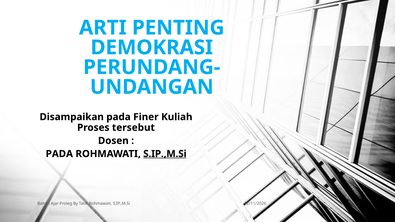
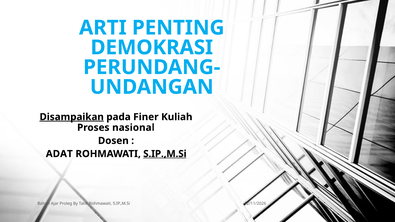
Disampaikan underline: none -> present (72, 117)
tersebut: tersebut -> nasional (133, 128)
PADA: PADA -> ADAT (59, 154)
